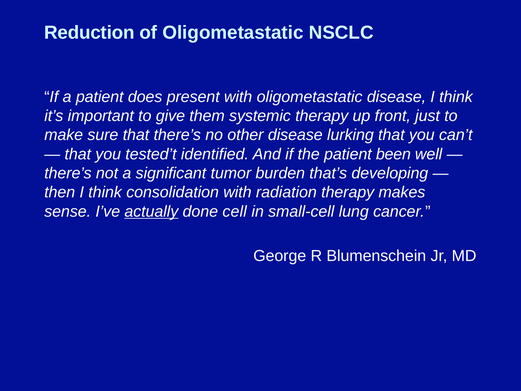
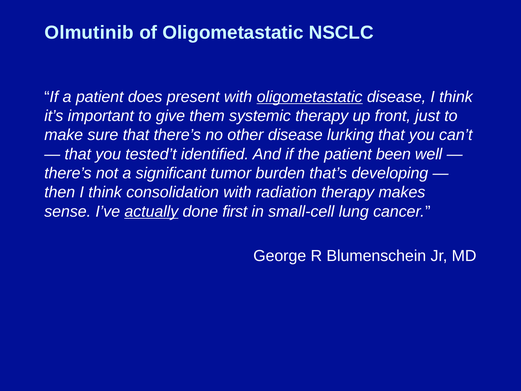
Reduction: Reduction -> Olmutinib (89, 32)
oligometastatic underline: none -> present (310, 97)
cell: cell -> first (235, 211)
